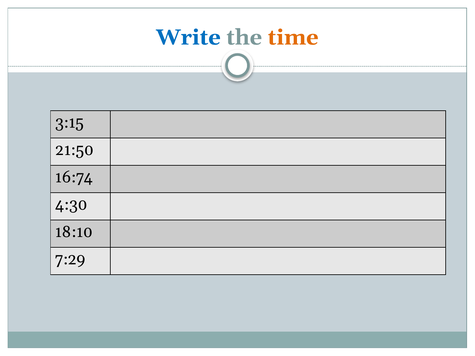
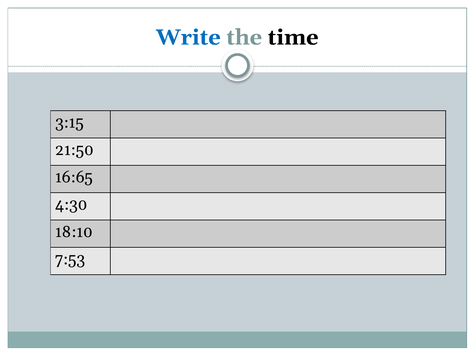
time colour: orange -> black (293, 37)
16:74: 16:74 -> 16:65 (74, 177)
7:29: 7:29 -> 7:53 (70, 259)
